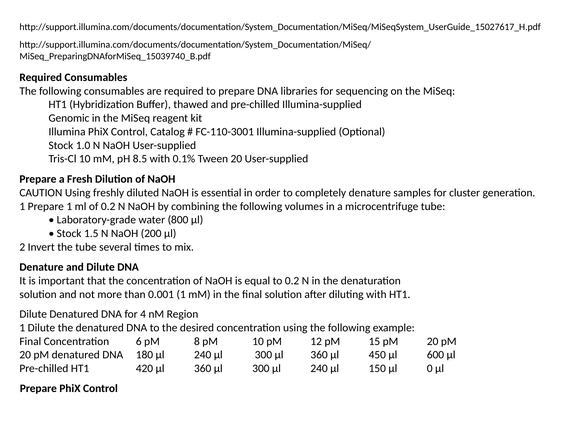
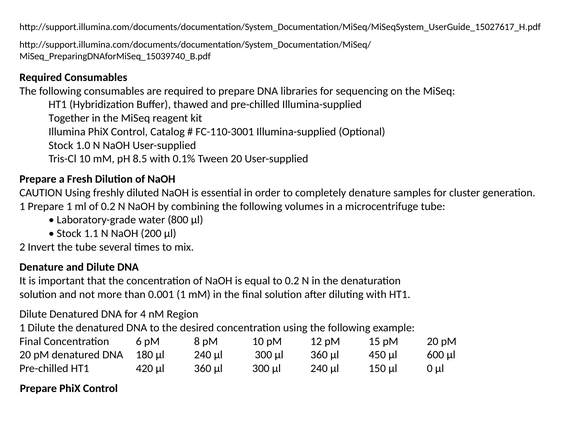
Genomic: Genomic -> Together (69, 118)
1.5: 1.5 -> 1.1 (91, 234)
